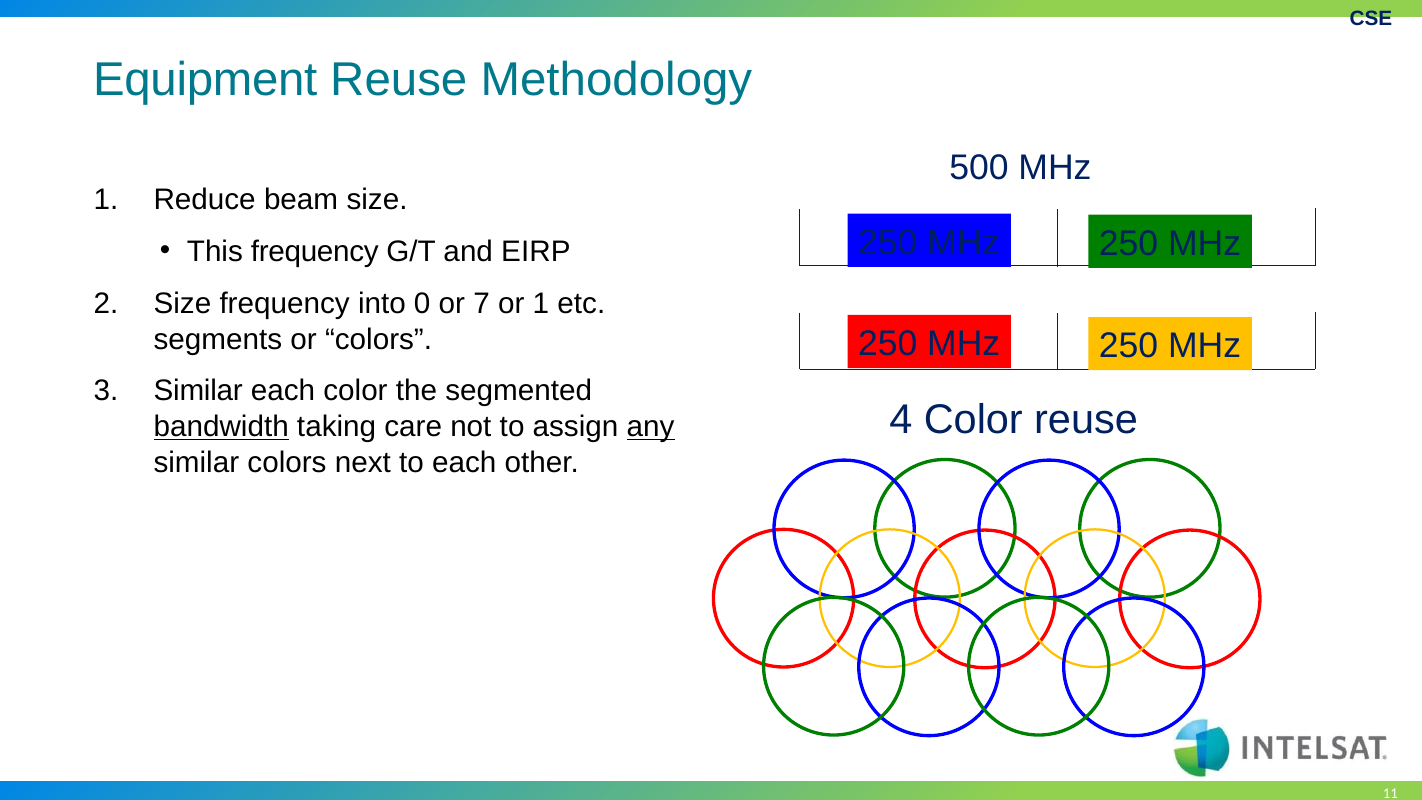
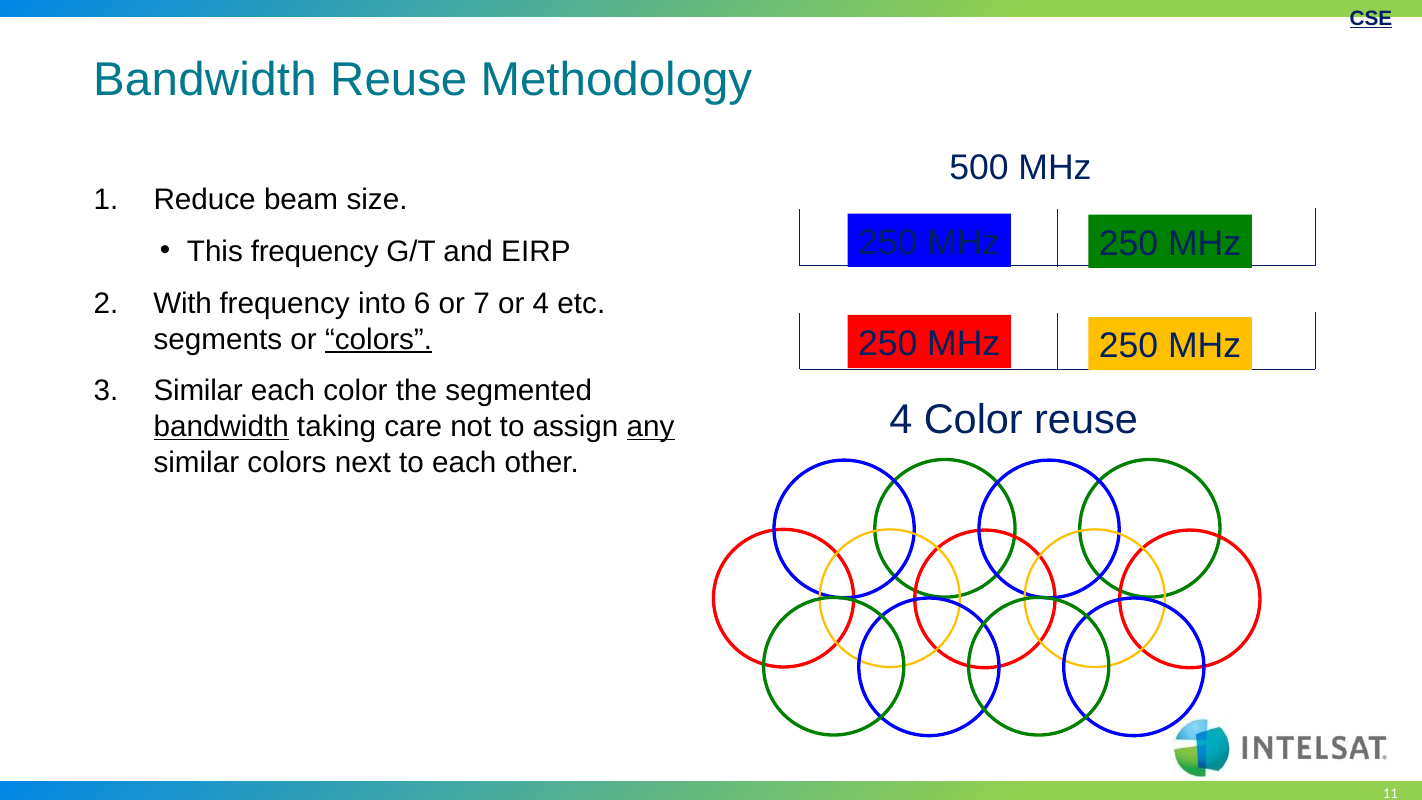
CSE underline: none -> present (1371, 18)
Equipment: Equipment -> Bandwidth (205, 80)
Size: Size -> With (183, 304)
0: 0 -> 6 (422, 304)
or 1: 1 -> 4 (541, 304)
colors underline: none -> present (379, 339)
